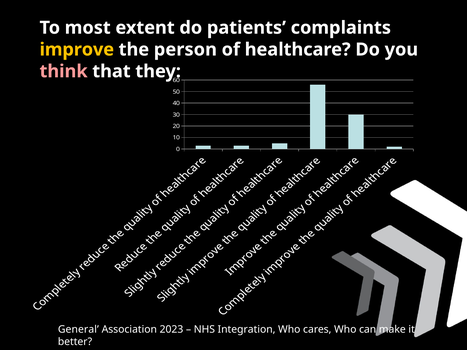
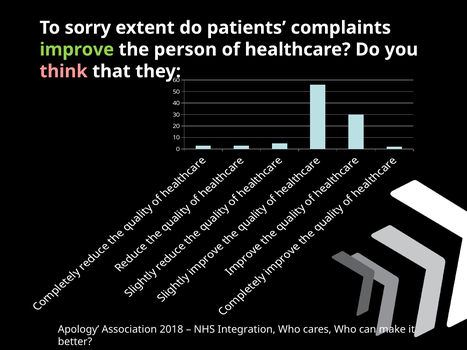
most: most -> sorry (88, 28)
improve colour: yellow -> light green (77, 50)
General: General -> Apology (78, 330)
2023: 2023 -> 2018 (171, 330)
